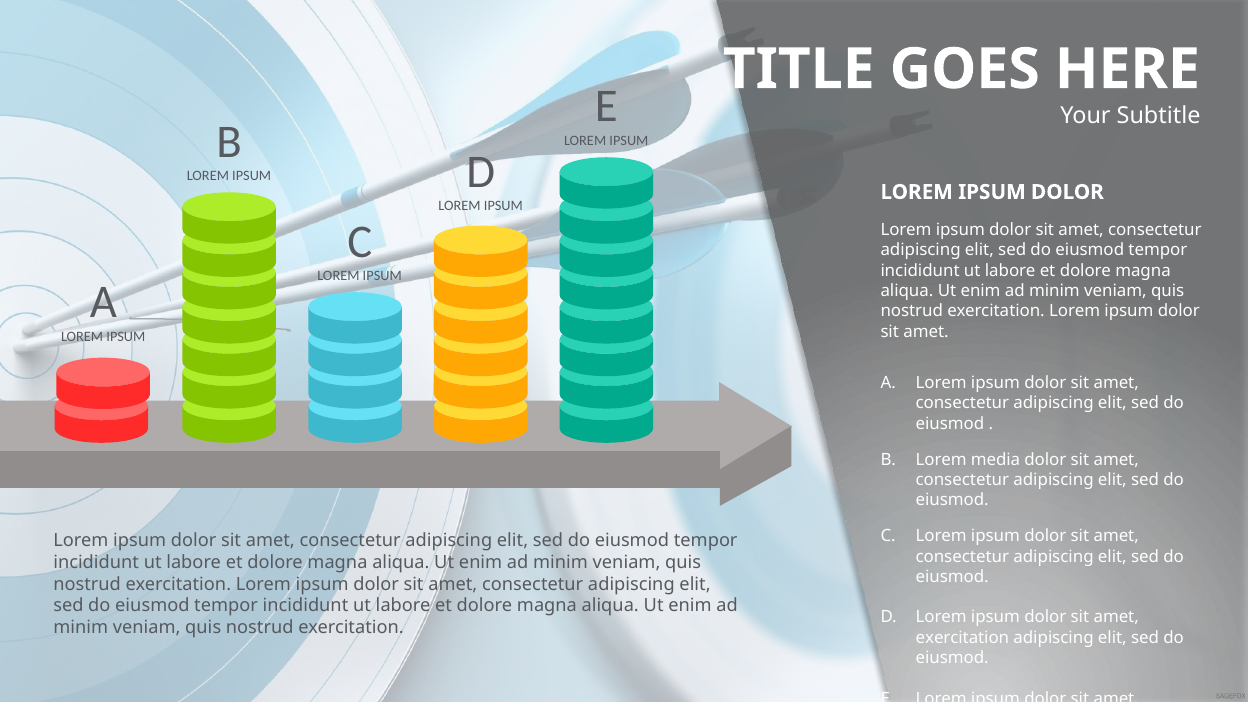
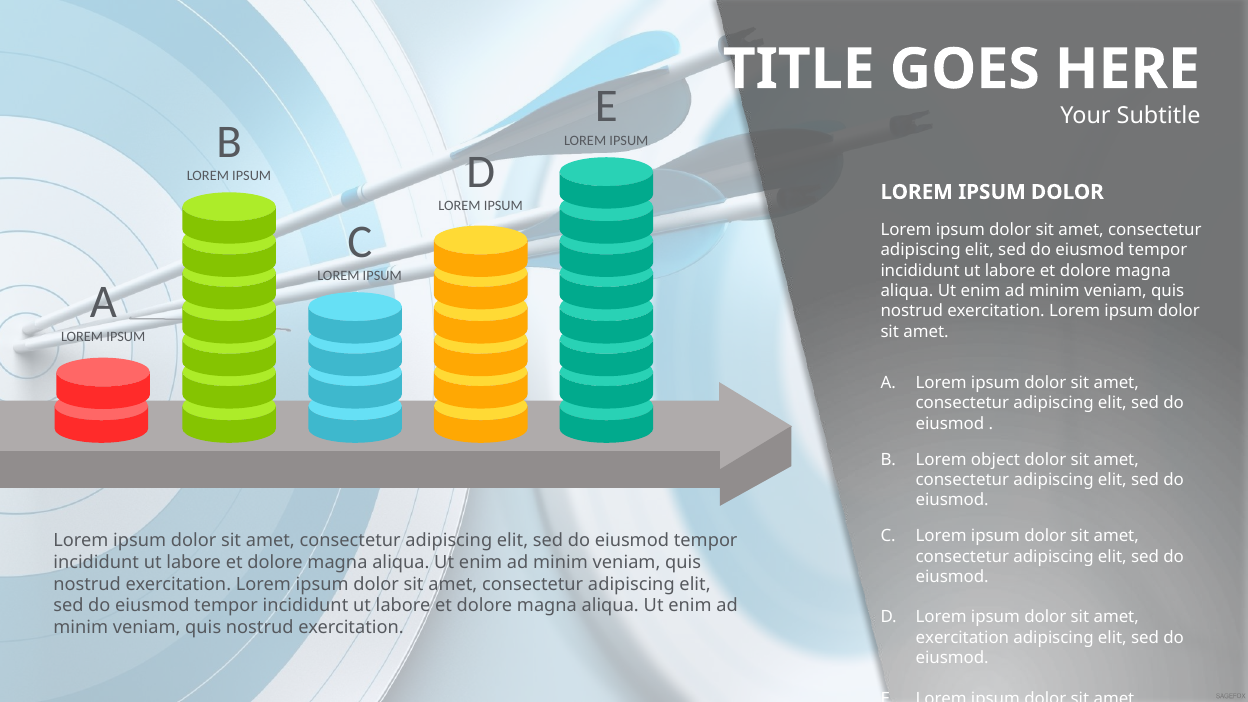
media: media -> object (995, 460)
